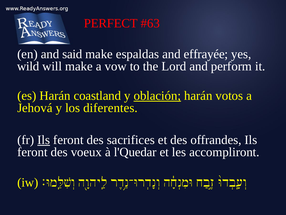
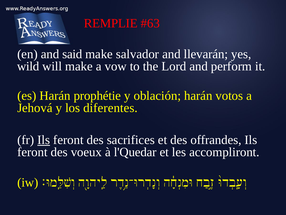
PERFECT: PERFECT -> REMPLIE (111, 23)
espaldas: espaldas -> salvador (138, 54)
effrayée: effrayée -> llevarán (206, 54)
coastland: coastland -> prophétie (97, 95)
oblación underline: present -> none (157, 95)
